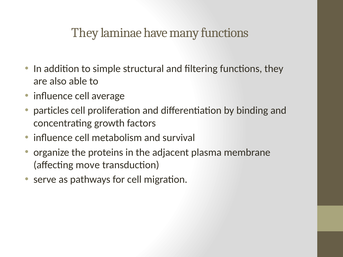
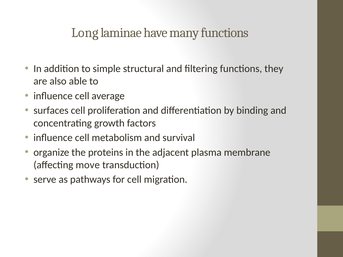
They: They -> Long (85, 33)
particles: particles -> surfaces (51, 111)
